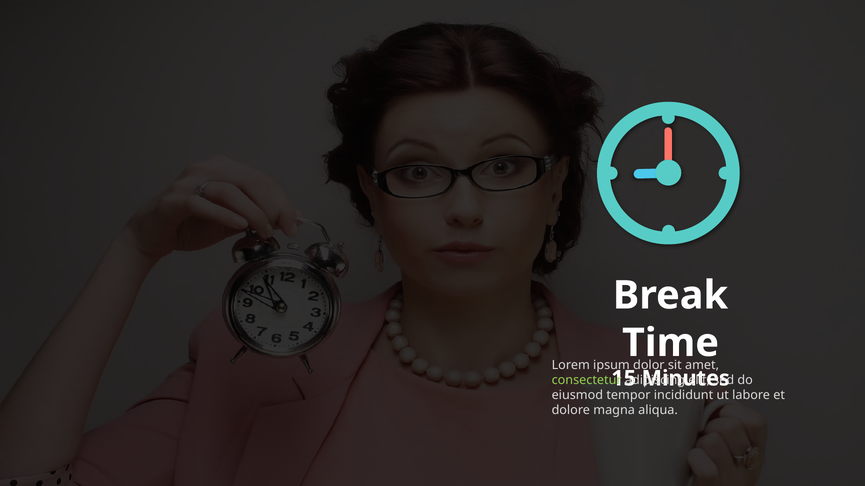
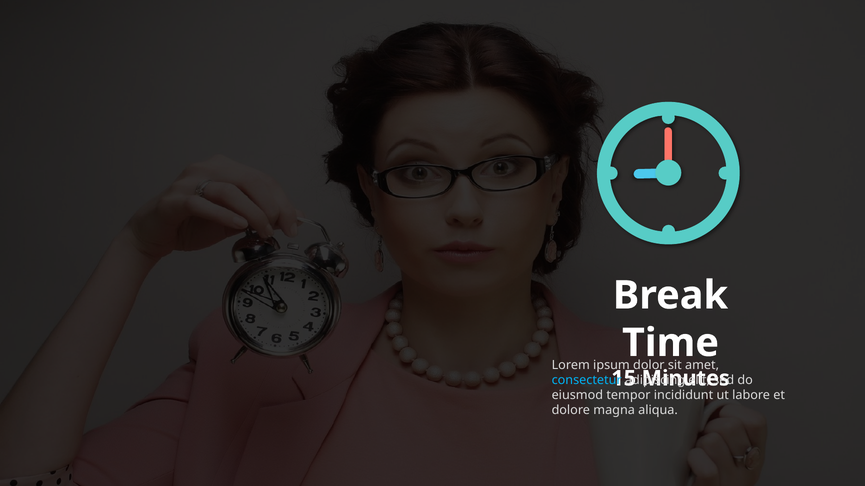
consectetur colour: light green -> light blue (587, 380)
